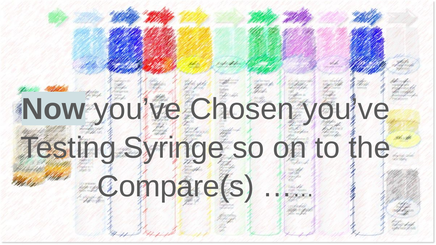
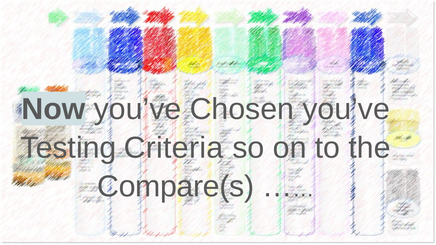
Syringe: Syringe -> Criteria (173, 148)
